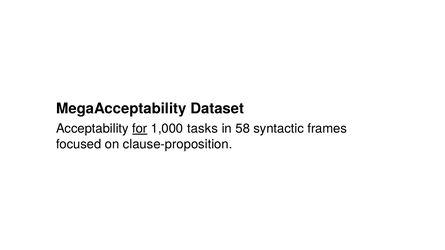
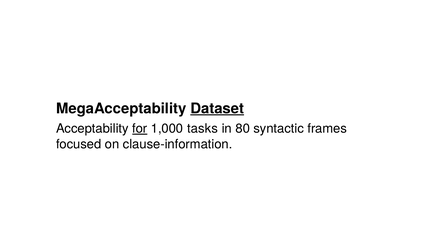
Dataset underline: none -> present (217, 109)
58: 58 -> 80 (243, 129)
clause-proposition: clause-proposition -> clause-information (178, 144)
